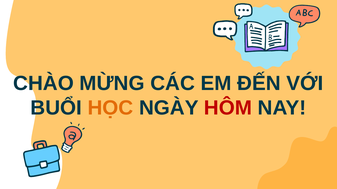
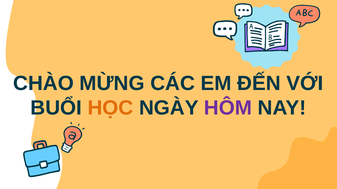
HÔM colour: red -> purple (228, 108)
